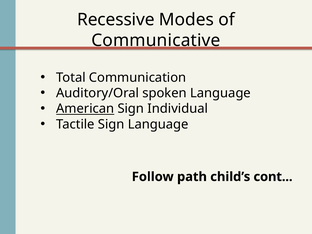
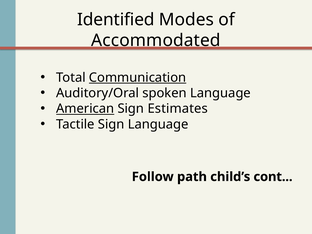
Recessive: Recessive -> Identified (116, 20)
Communicative: Communicative -> Accommodated (156, 40)
Communication underline: none -> present (138, 77)
Individual: Individual -> Estimates (178, 109)
